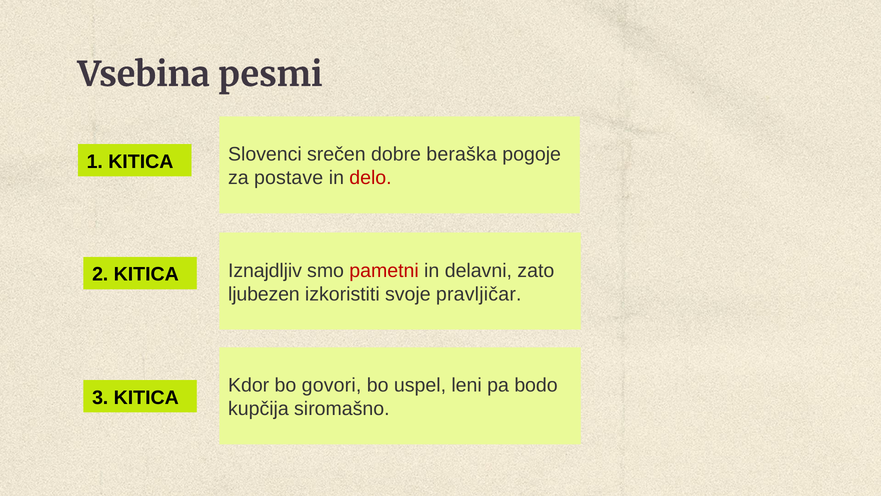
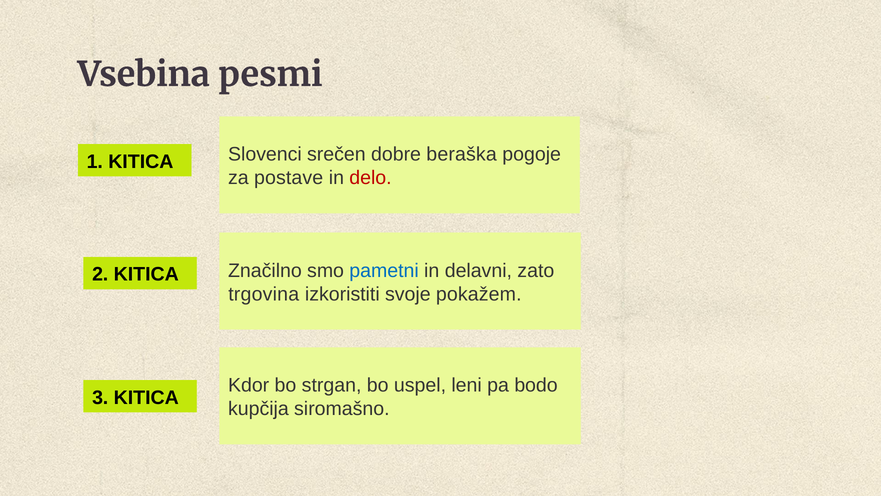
Iznajdljiv: Iznajdljiv -> Značilno (265, 270)
pametni colour: red -> blue (384, 270)
ljubezen: ljubezen -> trgovina (264, 294)
pravljičar: pravljičar -> pokažem (479, 294)
govori: govori -> strgan (332, 385)
